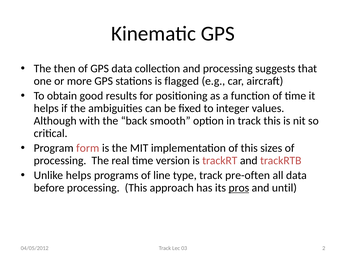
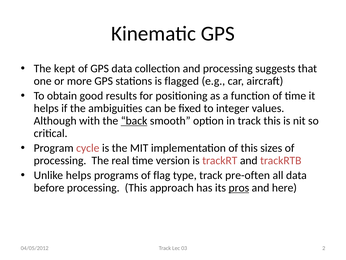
then: then -> kept (65, 68)
back underline: none -> present (134, 121)
form: form -> cycle (88, 148)
line: line -> flag (162, 175)
until: until -> here (284, 187)
